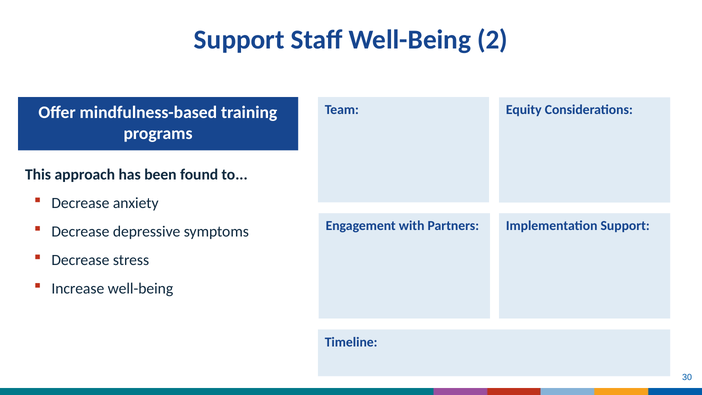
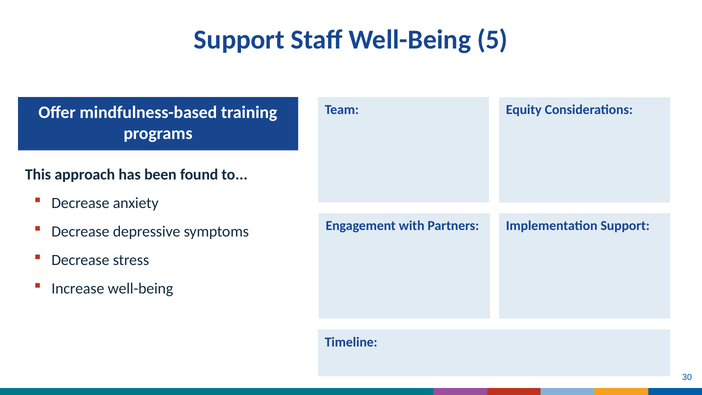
2: 2 -> 5 (493, 40)
